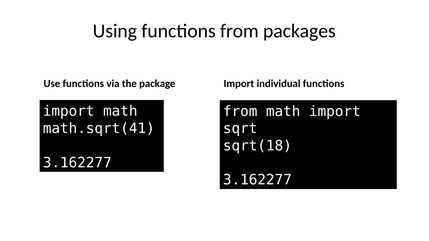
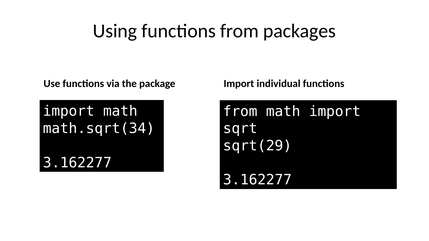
math.sqrt(41: math.sqrt(41 -> math.sqrt(34 (99, 129)
sqrt(18: sqrt(18 -> sqrt(29 (257, 146)
